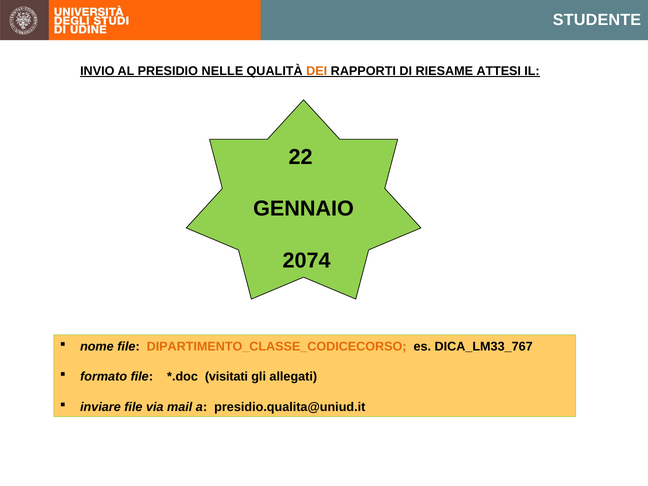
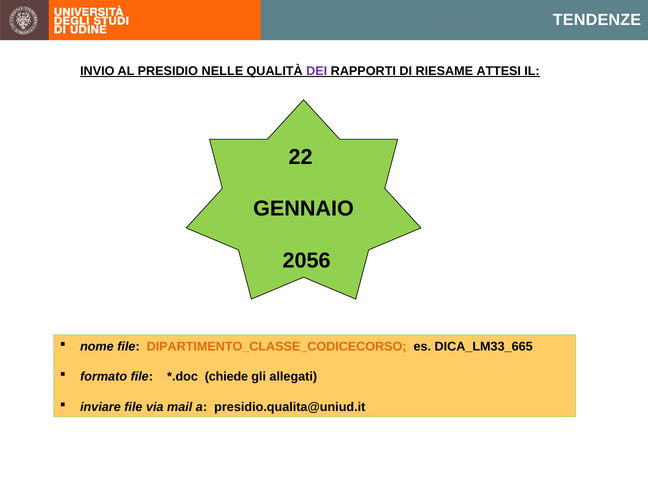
STUDENTE: STUDENTE -> TENDENZE (597, 20)
DEI colour: orange -> purple (317, 71)
2074: 2074 -> 2056 (307, 261)
DICA_LM33_767: DICA_LM33_767 -> DICA_LM33_665 (484, 346)
visitati: visitati -> chiede (226, 377)
